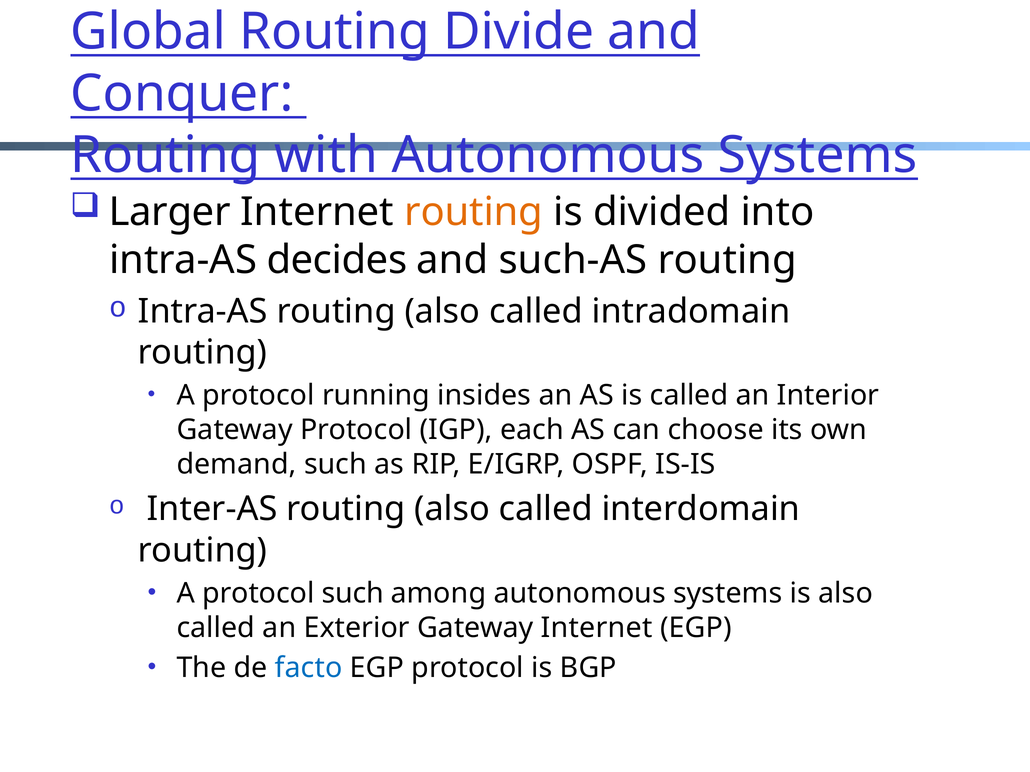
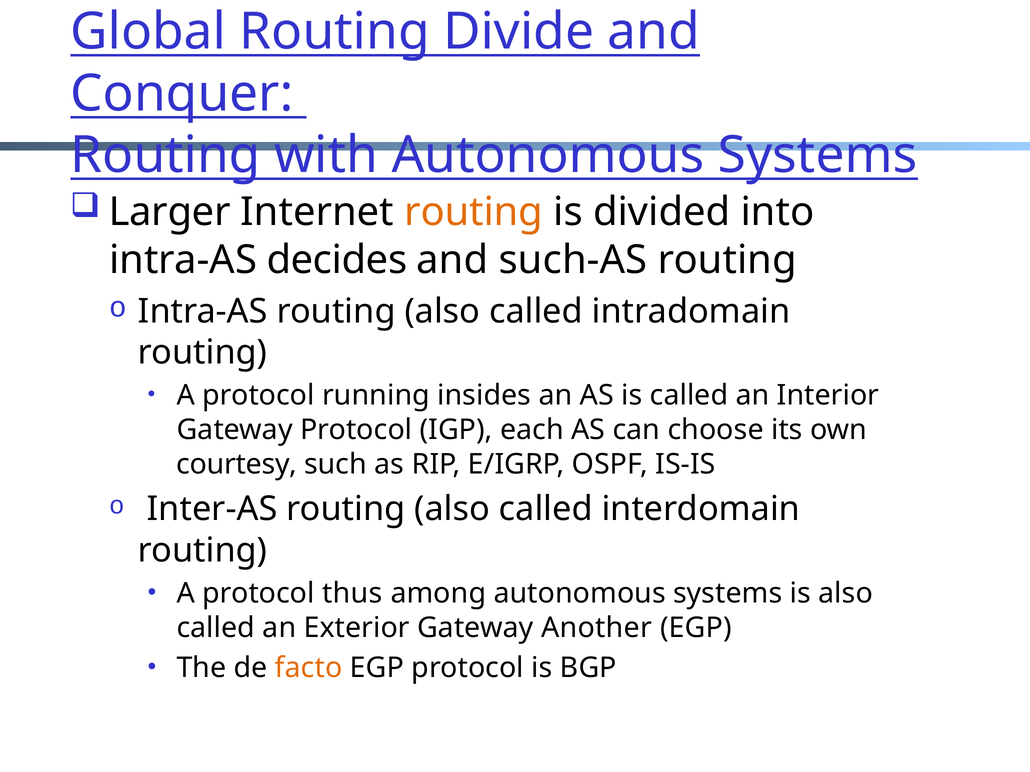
demand: demand -> courtesy (237, 464)
protocol such: such -> thus (352, 594)
Gateway Internet: Internet -> Another (597, 628)
facto colour: blue -> orange (309, 668)
